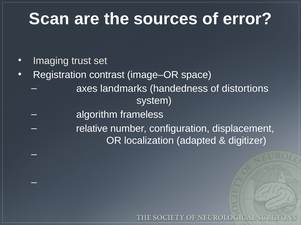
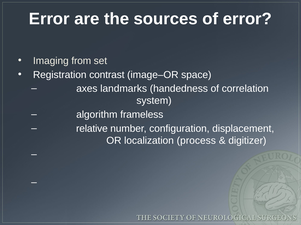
Scan: Scan -> Error (49, 19)
trust: trust -> from (81, 61)
distortions: distortions -> correlation (245, 89)
adapted: adapted -> process (196, 141)
